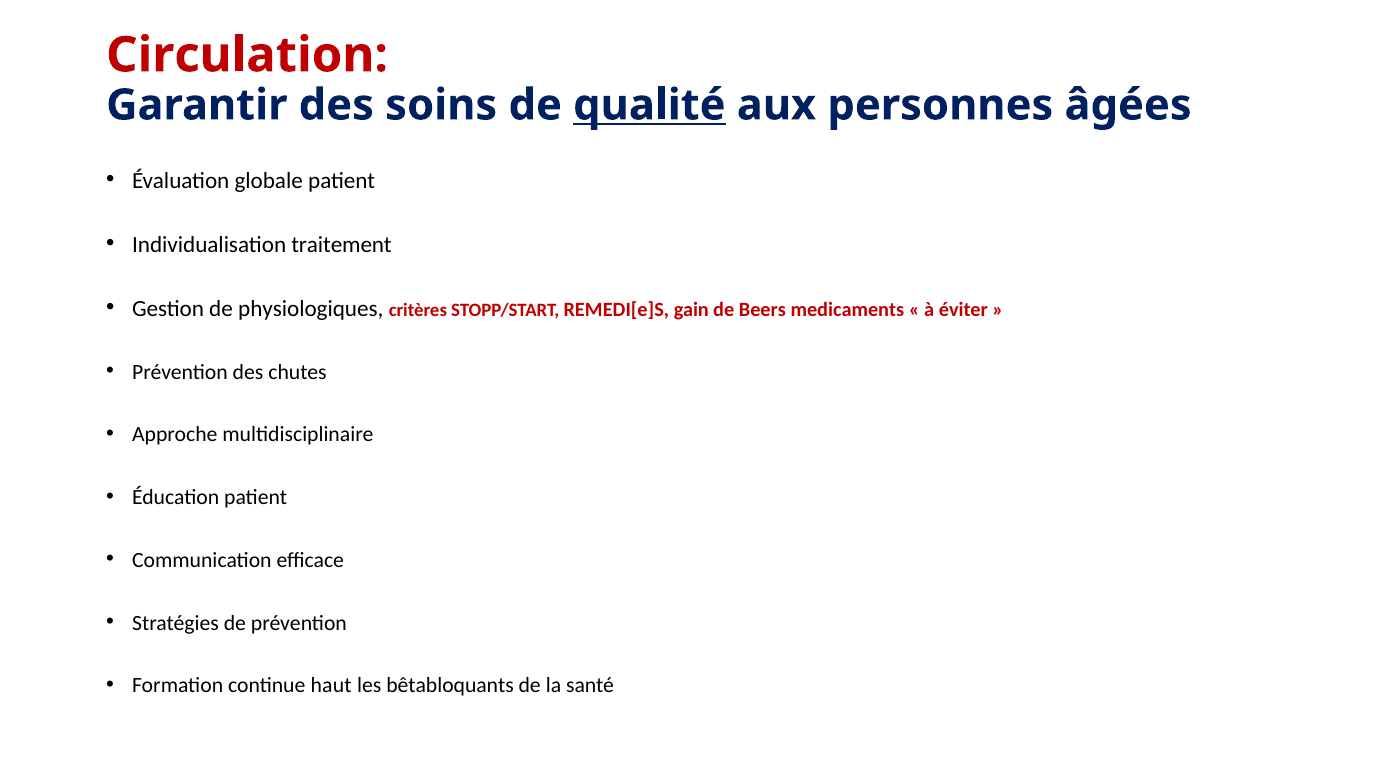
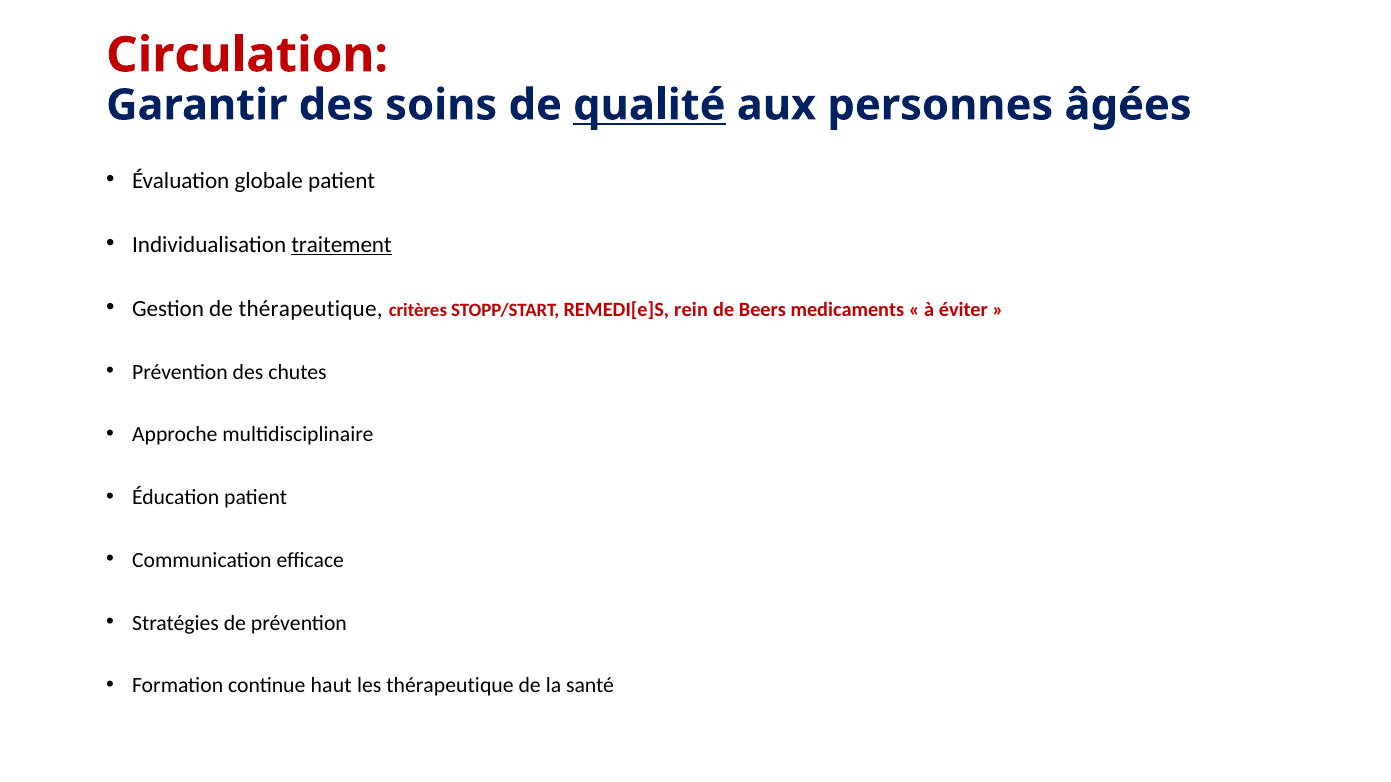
traitement underline: none -> present (342, 245)
de physiologiques: physiologiques -> thérapeutique (311, 309)
gain: gain -> rein (691, 310)
les bêtabloquants: bêtabloquants -> thérapeutique (450, 686)
